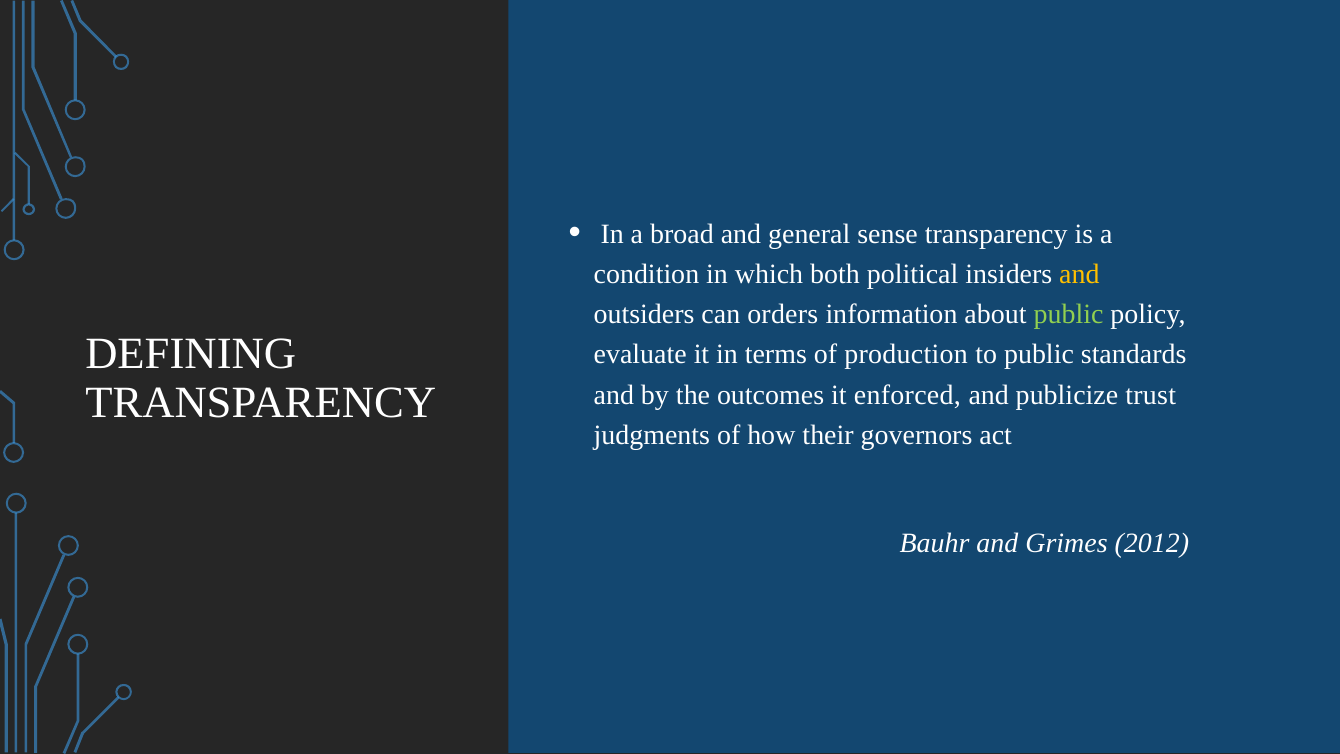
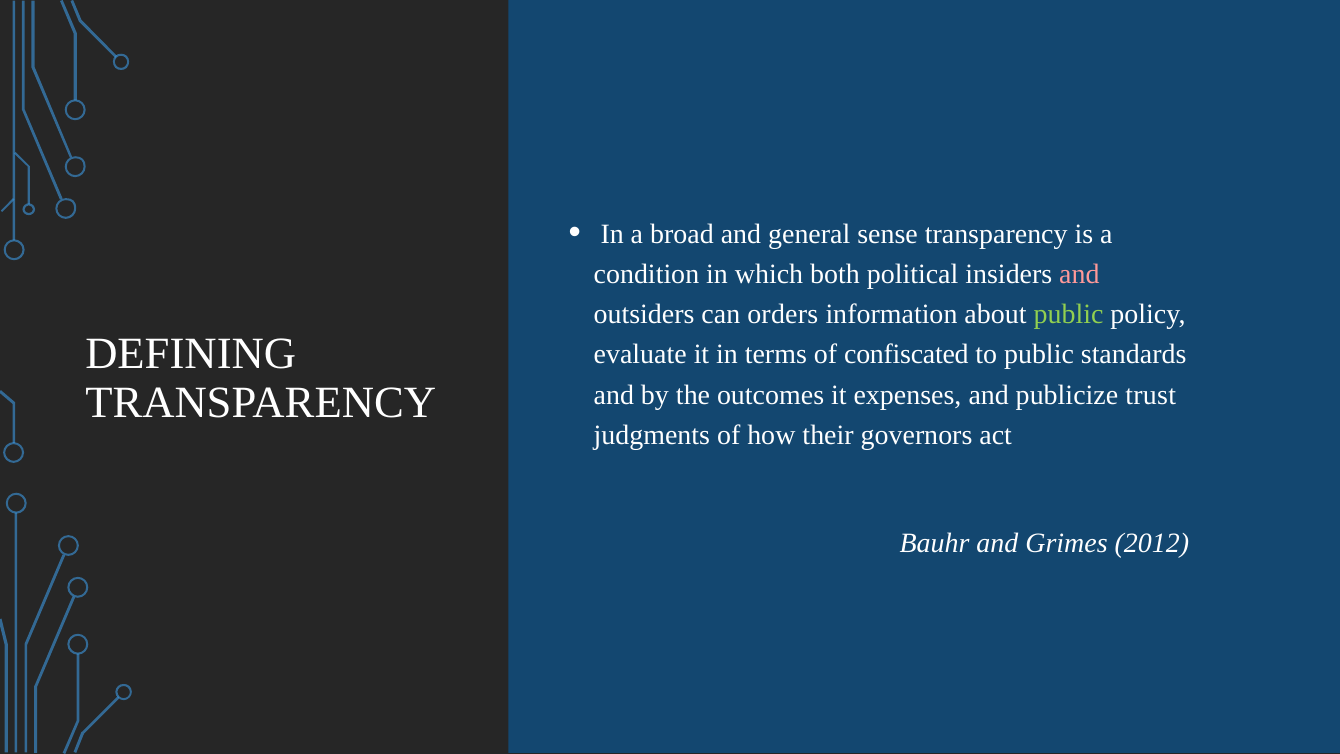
and colour: yellow -> pink (1079, 274)
production: production -> confiscated (906, 354)
enforced: enforced -> expenses (908, 395)
